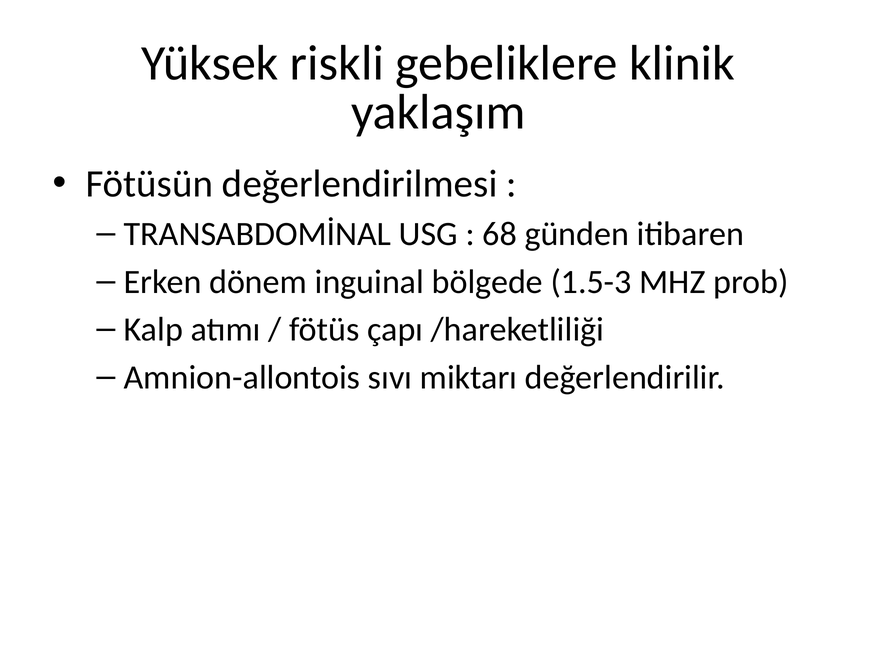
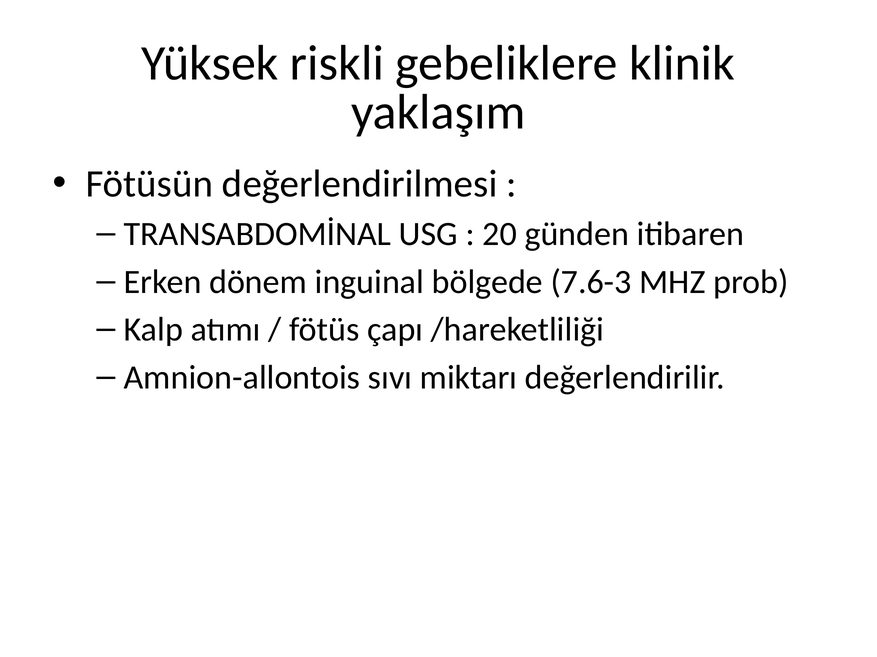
68: 68 -> 20 (500, 234)
1.5-3: 1.5-3 -> 7.6-3 (591, 282)
